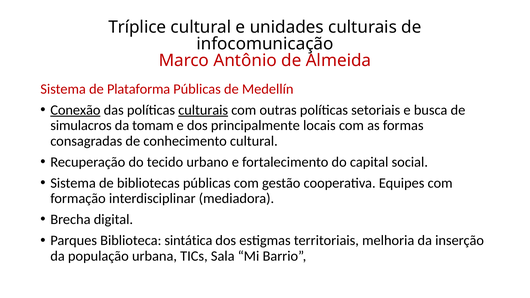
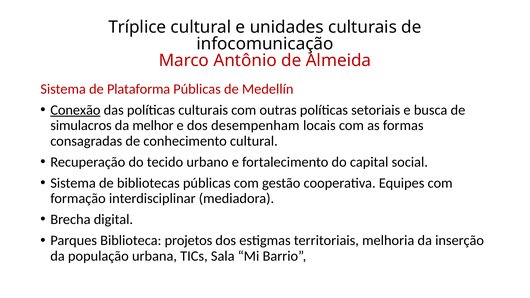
culturais underline: present -> none (203, 110)
tomam: tomam -> melhor (153, 126)
principalmente: principalmente -> desempenham (255, 126)
sintática: sintática -> projetos (188, 241)
